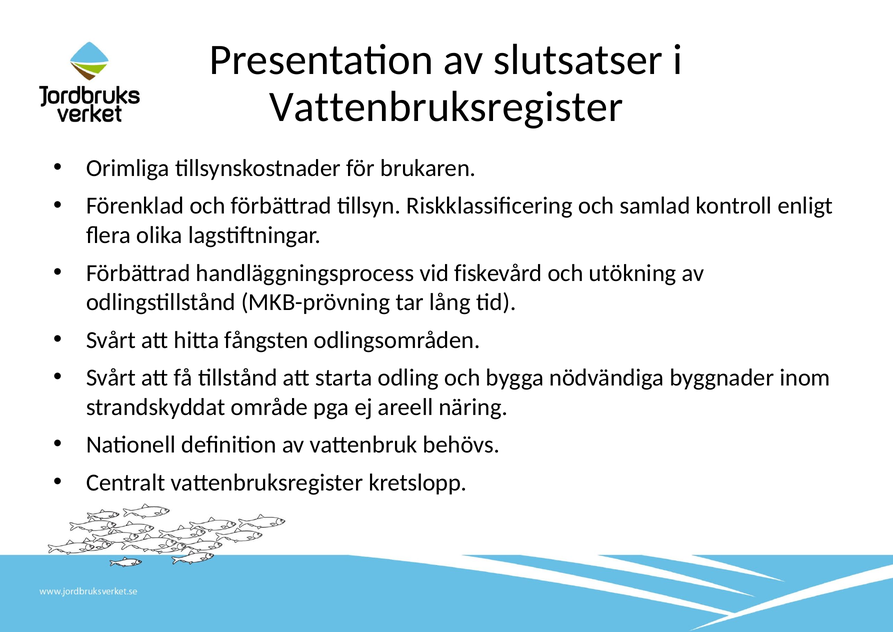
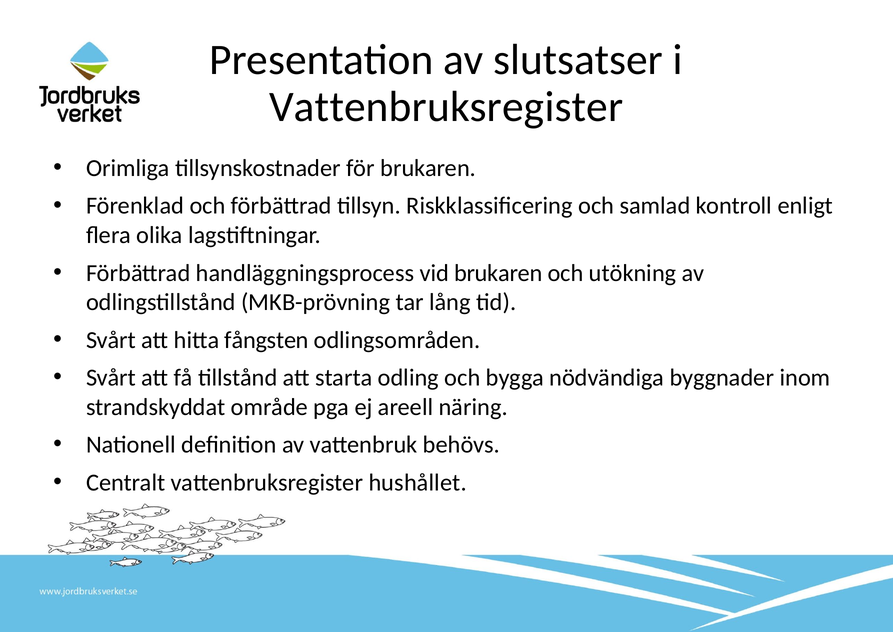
vid fiskevård: fiskevård -> brukaren (498, 273)
kretslopp: kretslopp -> hushållet (418, 482)
